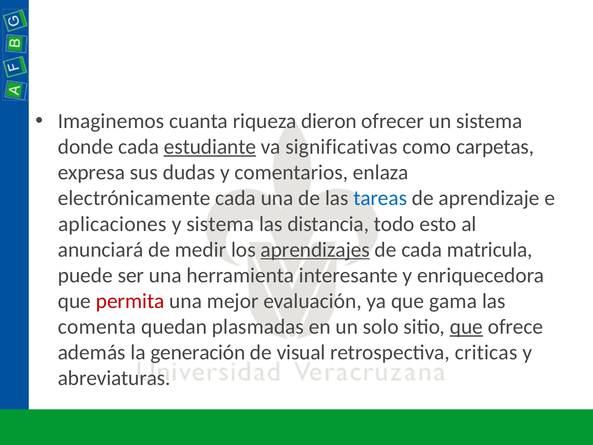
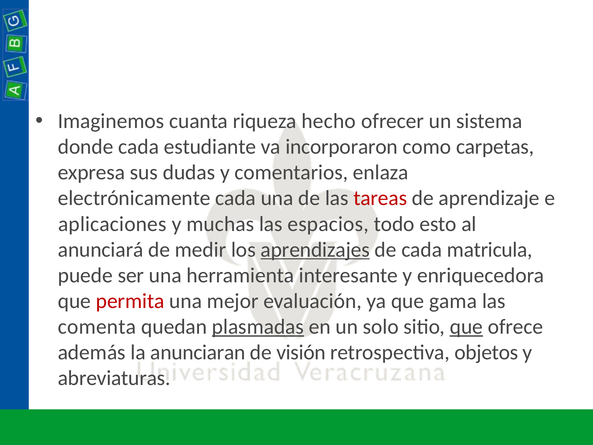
dieron: dieron -> hecho (329, 121)
estudiante underline: present -> none (210, 147)
significativas: significativas -> incorporaron (342, 147)
tareas colour: blue -> red (380, 198)
y sistema: sistema -> muchas (220, 224)
distancia: distancia -> espacios (328, 224)
plasmadas underline: none -> present (258, 327)
generación: generación -> anunciaran (198, 352)
visual: visual -> visión (301, 352)
criticas: criticas -> objetos (486, 352)
